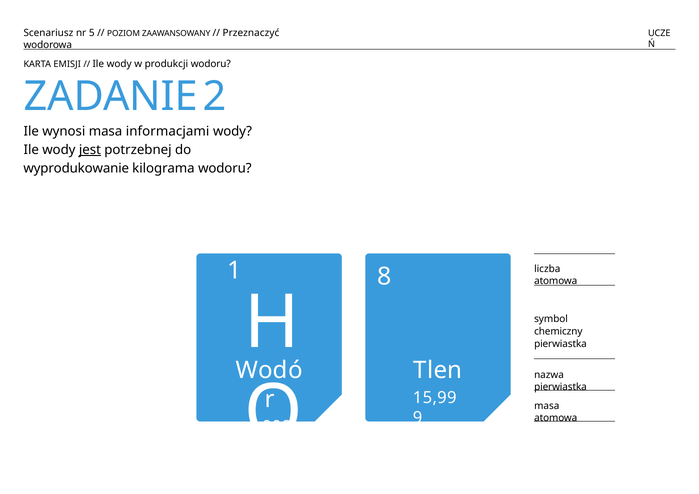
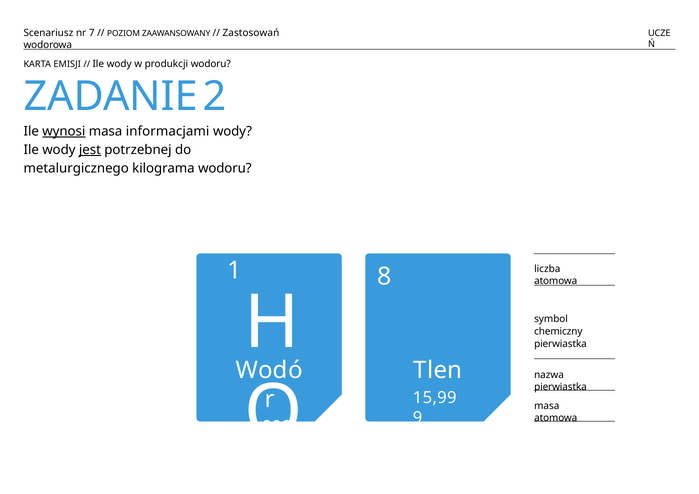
5: 5 -> 7 (92, 33)
Przeznaczyć: Przeznaczyć -> Zastosowań (251, 33)
wynosi underline: none -> present (64, 131)
wyprodukowanie: wyprodukowanie -> metalurgicznego (76, 169)
